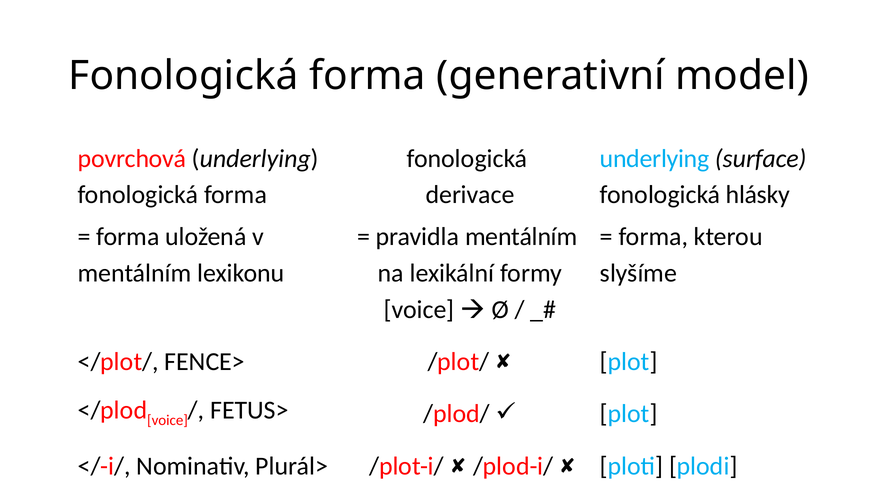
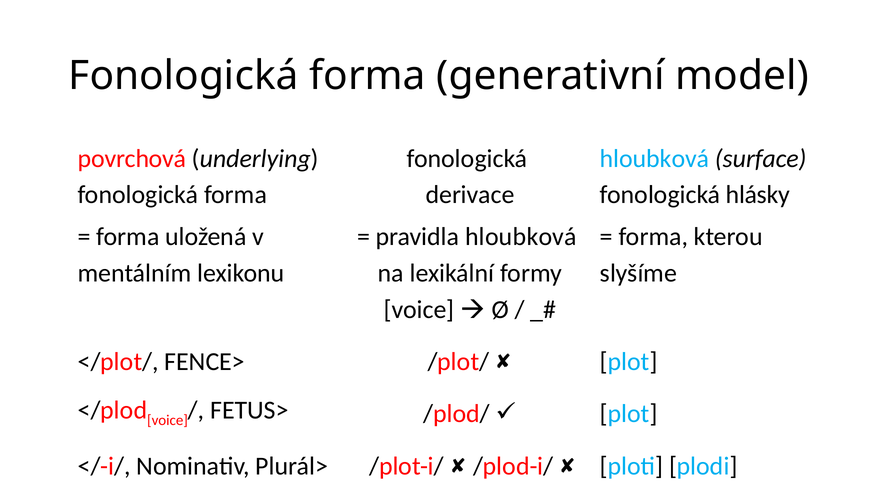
underlying: underlying -> hloubková (654, 159)
pravidla mentálním: mentálním -> hloubková (521, 237)
